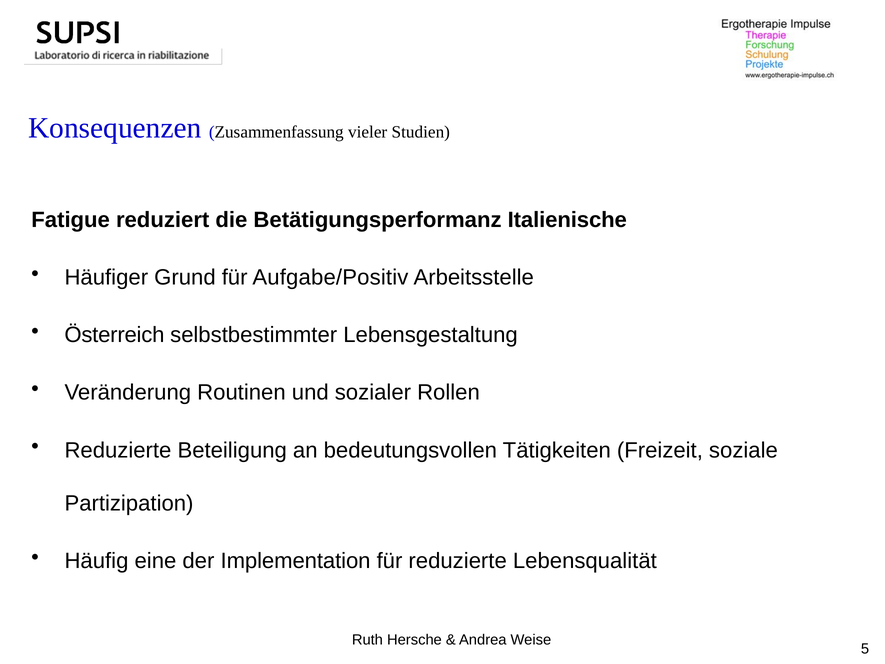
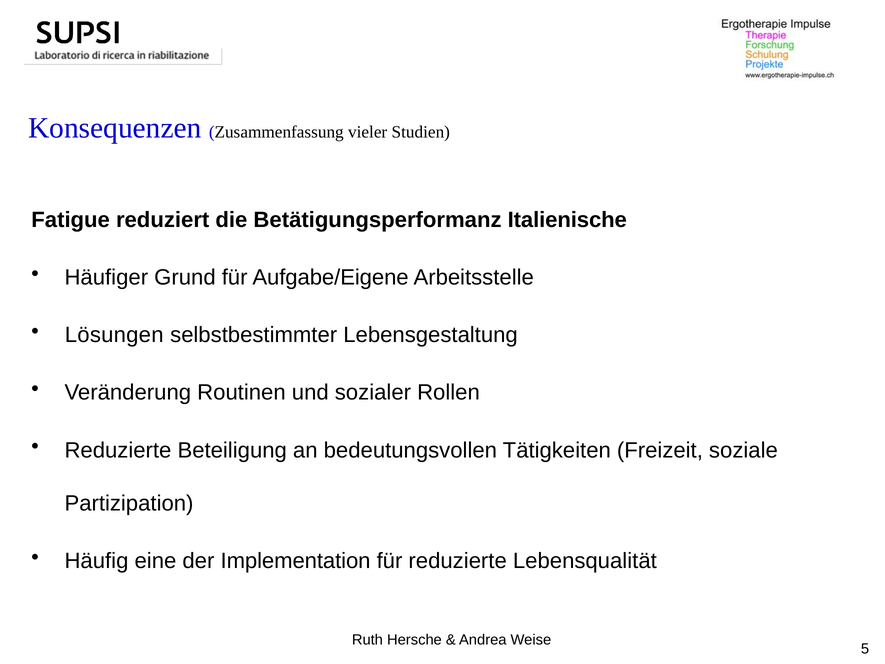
Aufgabe/Positiv: Aufgabe/Positiv -> Aufgabe/Eigene (331, 277)
Österreich: Österreich -> Lösungen (114, 335)
